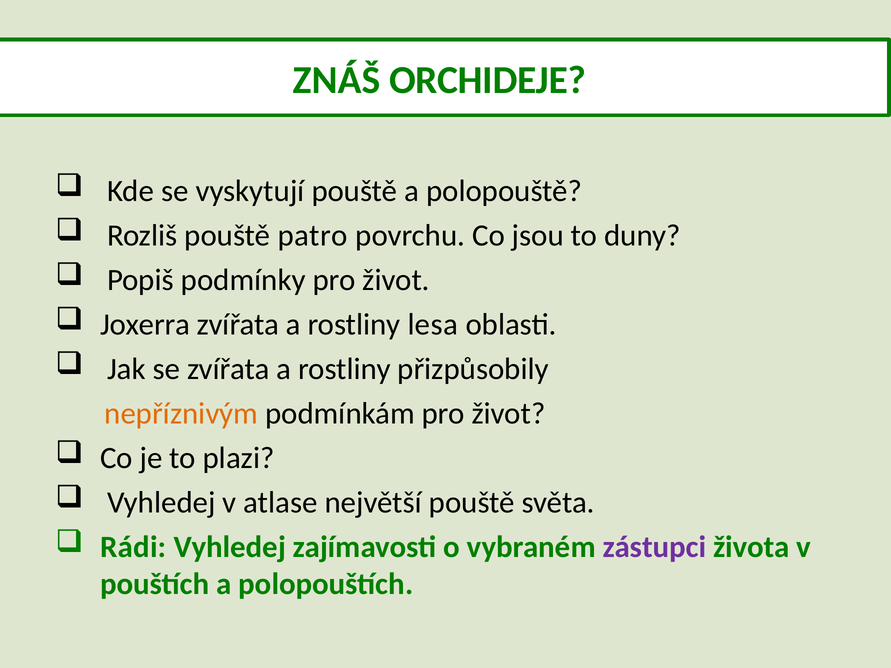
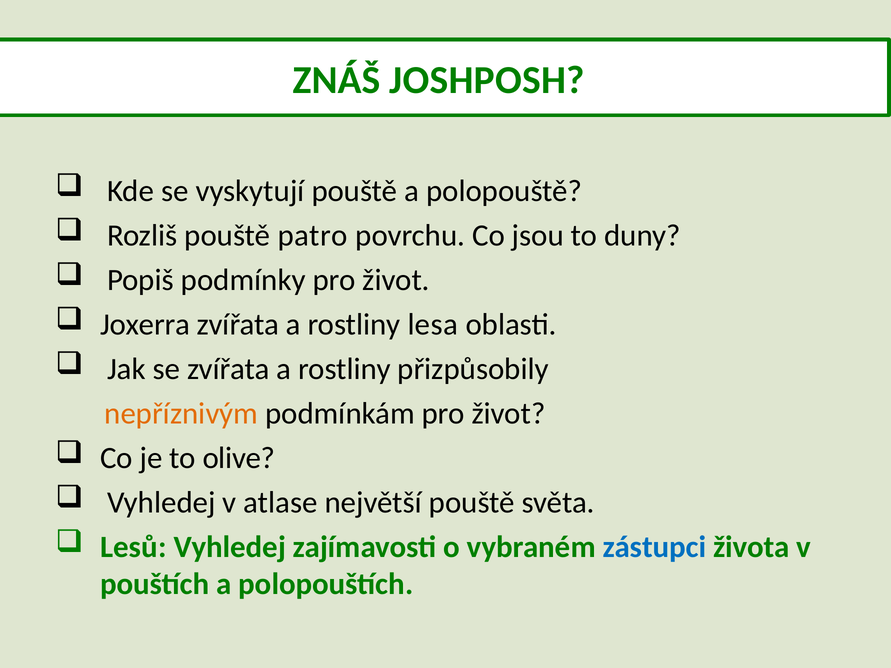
ORCHIDEJE: ORCHIDEJE -> JOSHPOSH (487, 80)
plazi: plazi -> olive (239, 458)
Rádi: Rádi -> Lesů (133, 547)
zástupci colour: purple -> blue (654, 547)
